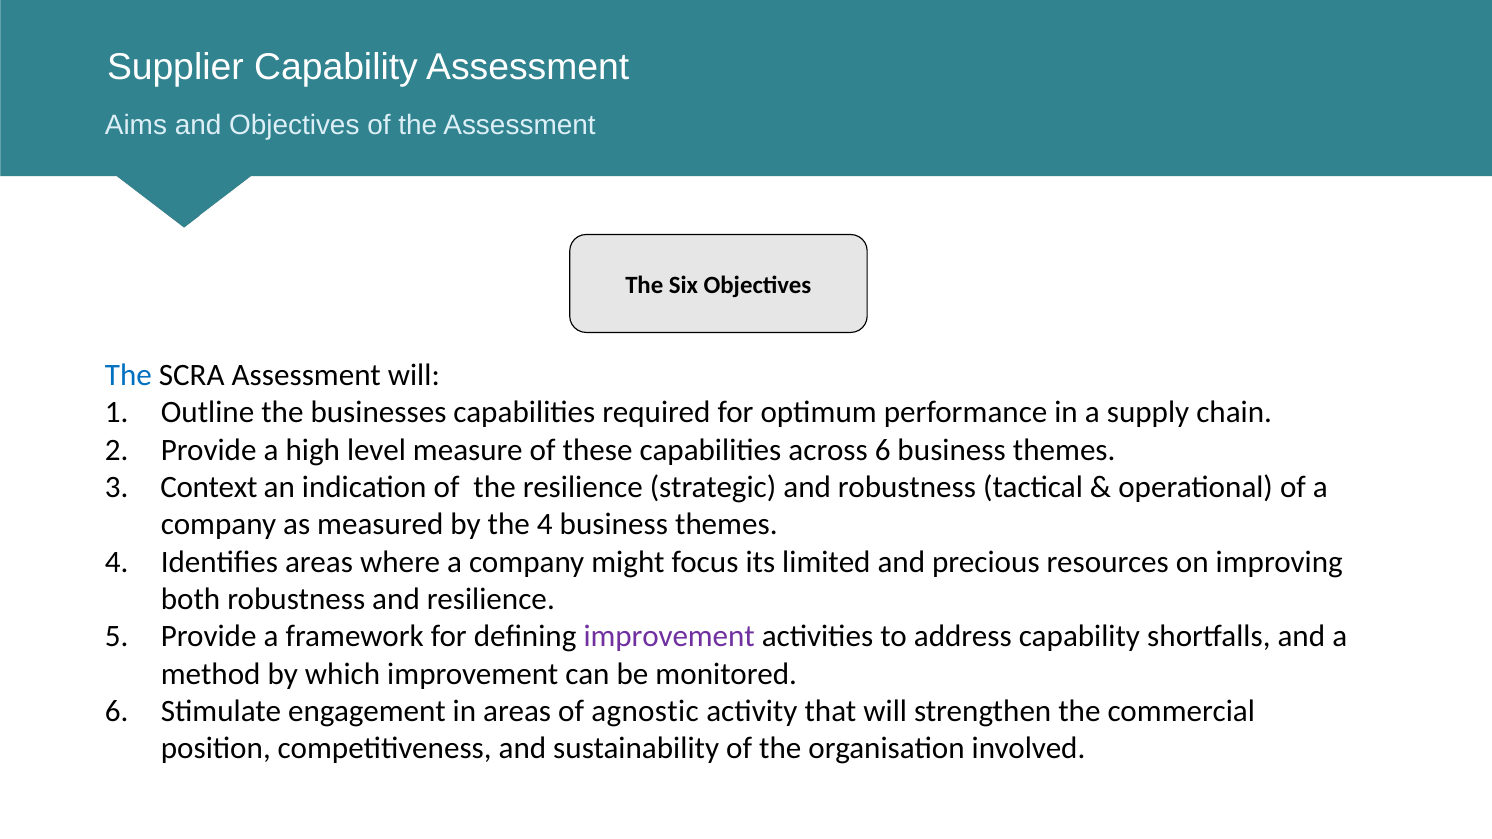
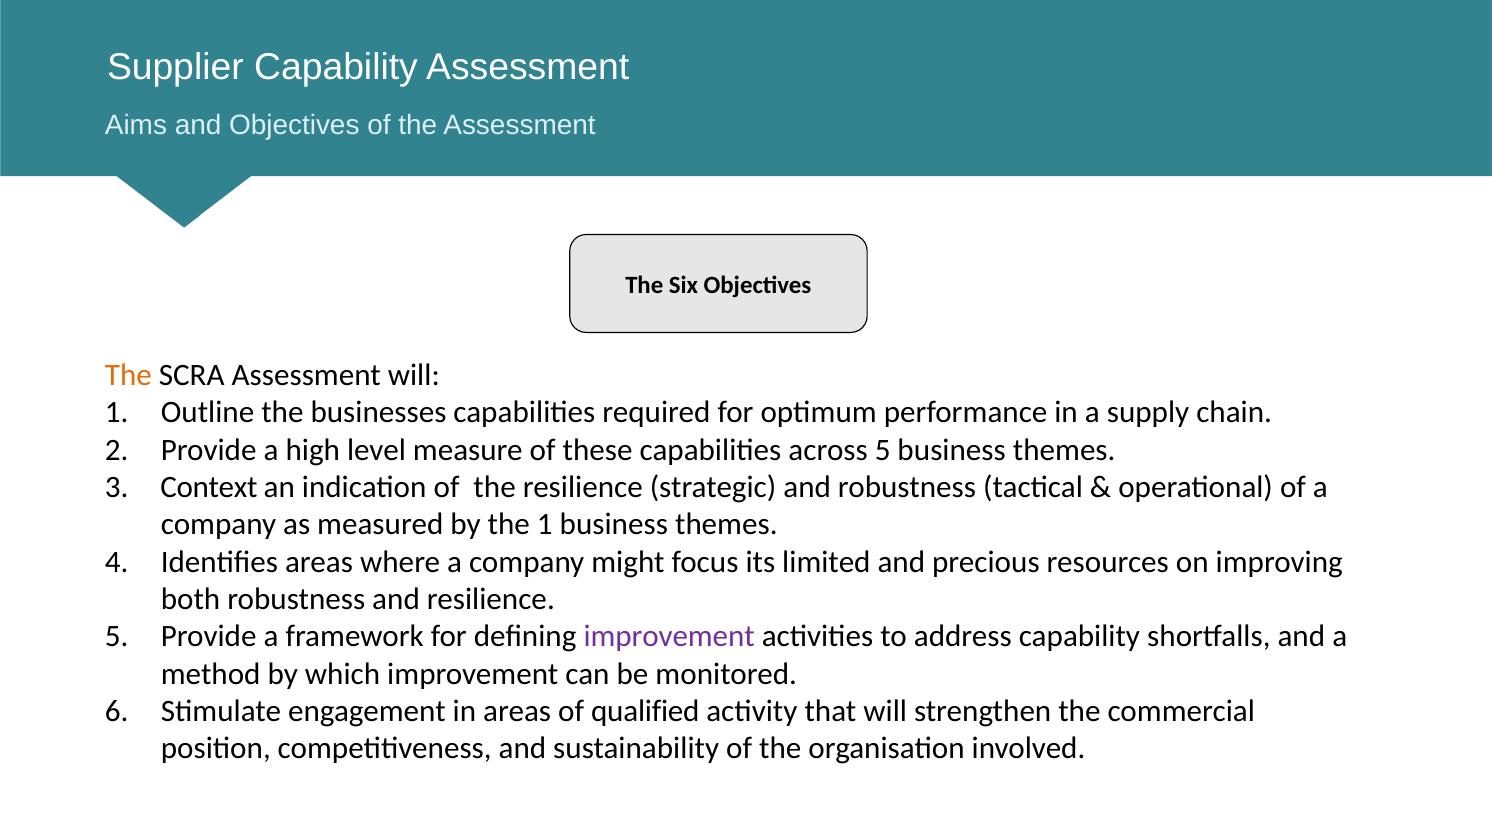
The colour: blue -> orange (128, 375)
across 6: 6 -> 5 (883, 450)
the 4: 4 -> 1 (545, 525)
agnostic: agnostic -> qualified (645, 711)
